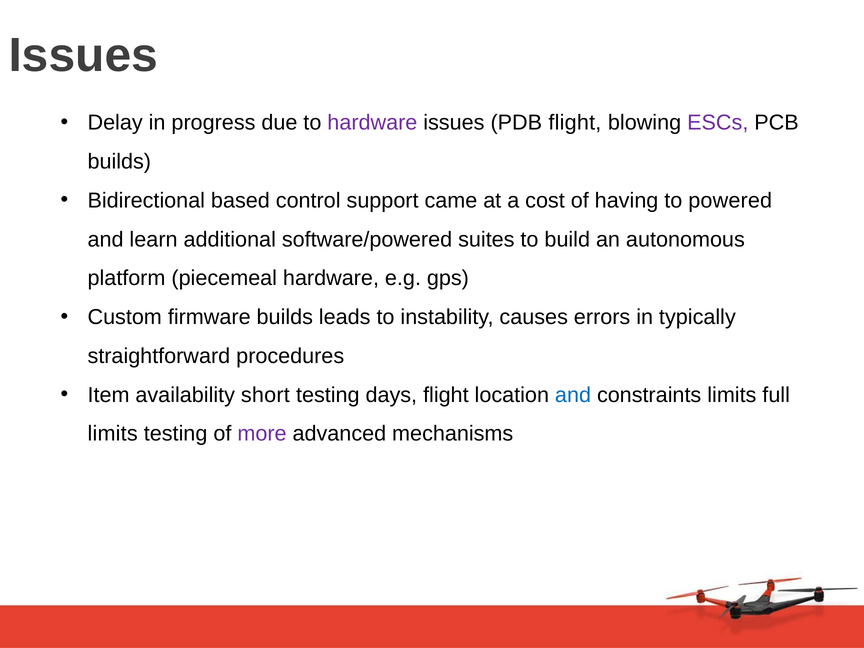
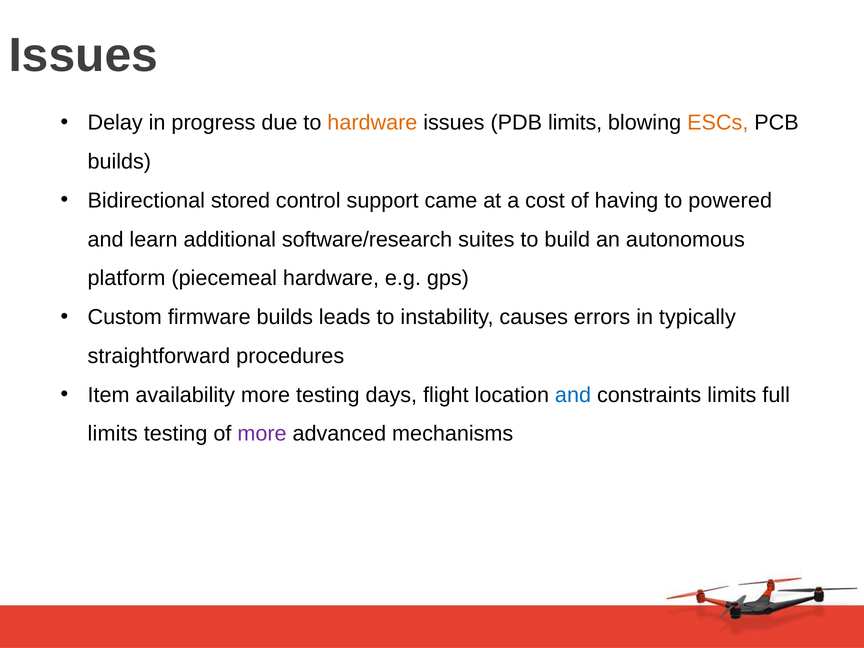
hardware colour: purple -> orange (372, 123)
PDB flight: flight -> limits (575, 123)
ESCs colour: purple -> orange (718, 123)
based: based -> stored (241, 201)
software/powered: software/powered -> software/research (367, 239)
availability short: short -> more (266, 395)
